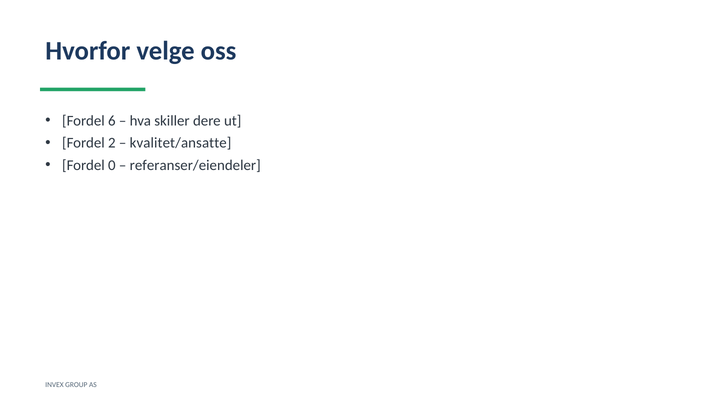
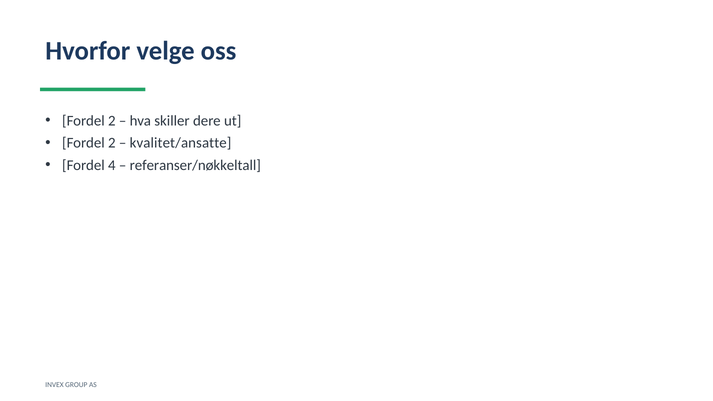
6: 6 -> 2 (112, 121)
0: 0 -> 4 (112, 165)
referanser/eiendeler: referanser/eiendeler -> referanser/nøkkeltall (195, 165)
